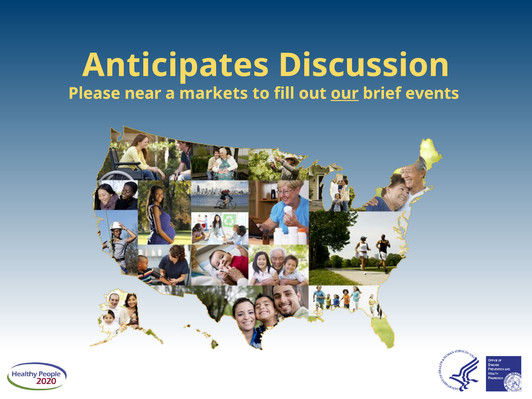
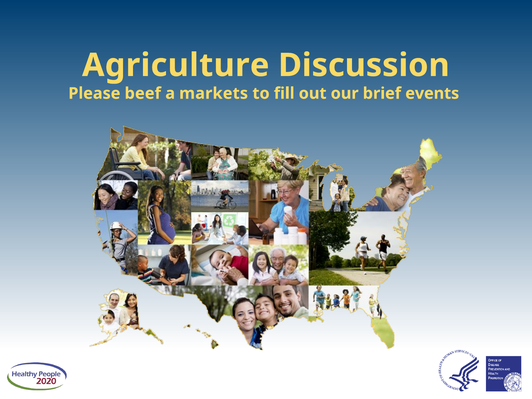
Anticipates: Anticipates -> Agriculture (176, 65)
near: near -> beef (143, 93)
our underline: present -> none (345, 93)
